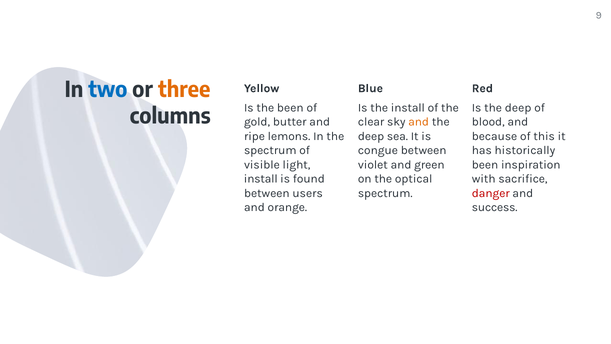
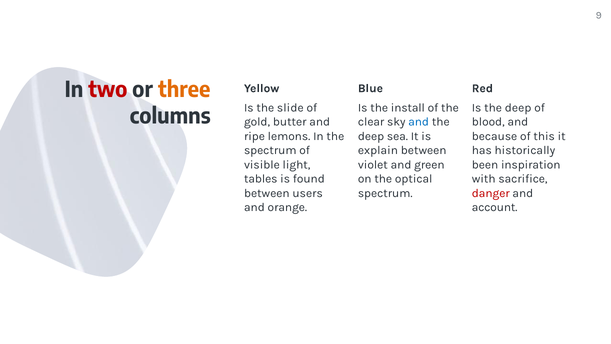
two colour: blue -> red (108, 90)
the been: been -> slide (290, 108)
and colour: orange -> blue (419, 122)
congue: congue -> explain (378, 150)
install: install -> tables (261, 179)
success: success -> account (495, 207)
